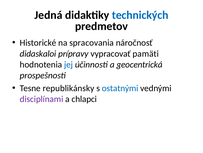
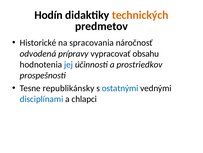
Jedná: Jedná -> Hodín (48, 15)
technických colour: blue -> orange (140, 15)
didaskaloi: didaskaloi -> odvodená (38, 53)
pamäti: pamäti -> obsahu (146, 53)
geocentrická: geocentrická -> prostriedkov (139, 64)
disciplínami colour: purple -> blue (42, 99)
